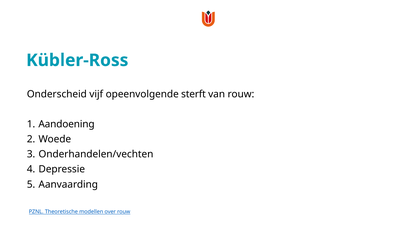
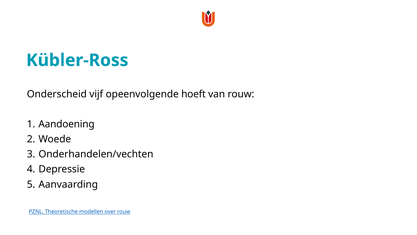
sterft: sterft -> hoeft (194, 94)
